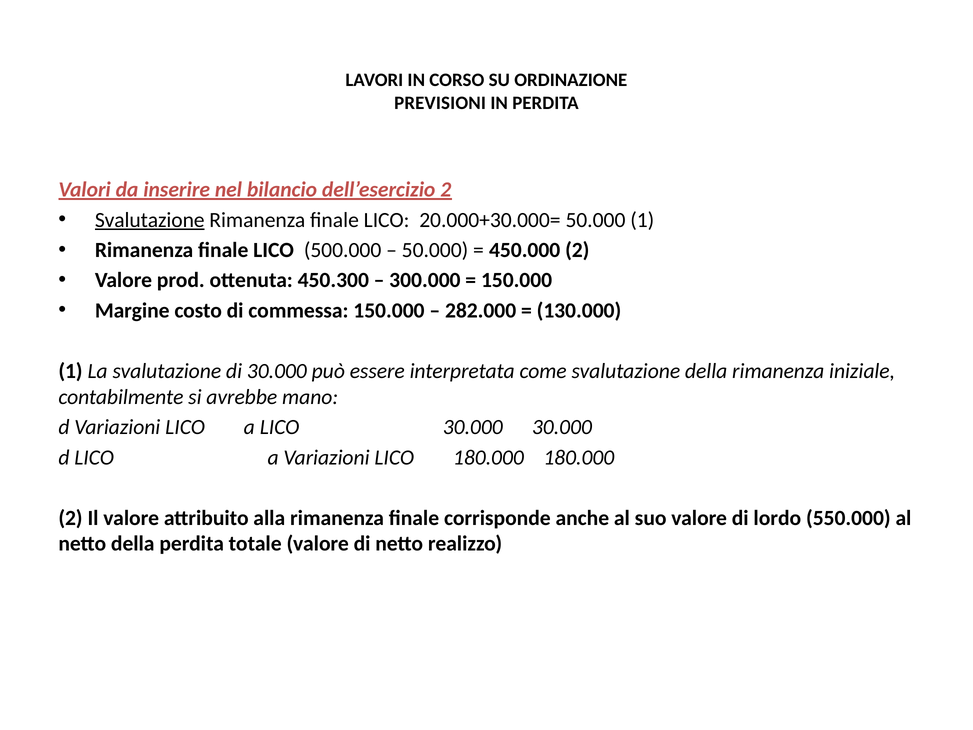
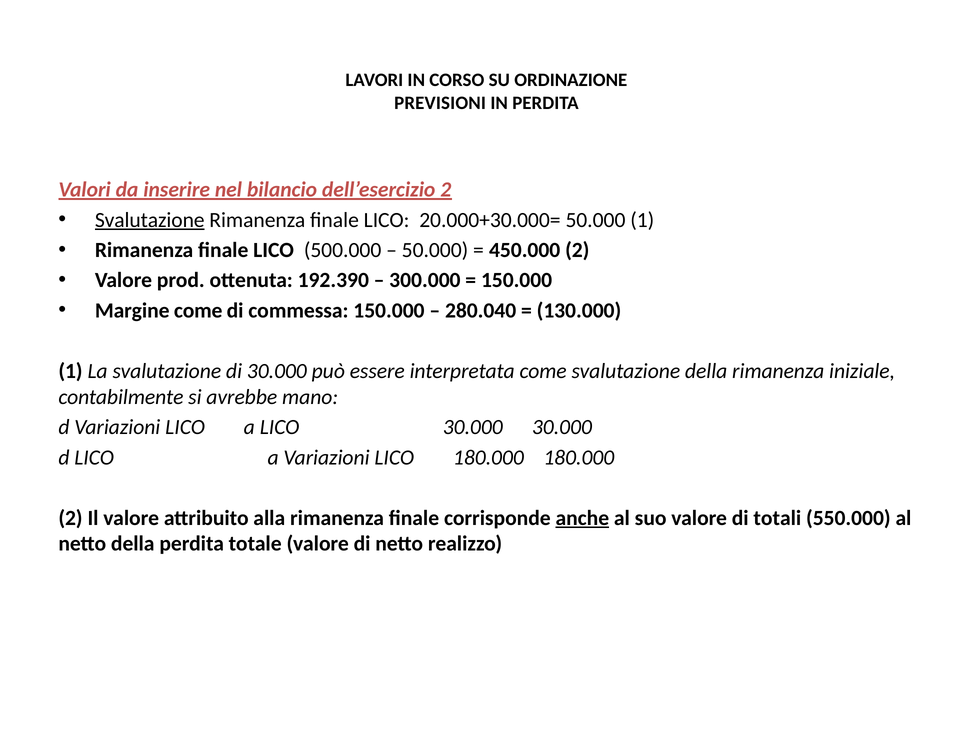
450.300: 450.300 -> 192.390 (333, 280)
Margine costo: costo -> come (198, 310)
282.000: 282.000 -> 280.040 (481, 310)
anche underline: none -> present (582, 518)
lordo: lordo -> totali (777, 518)
